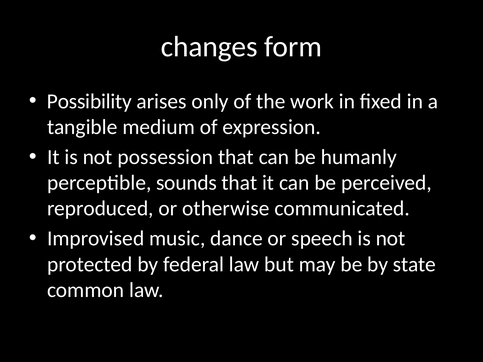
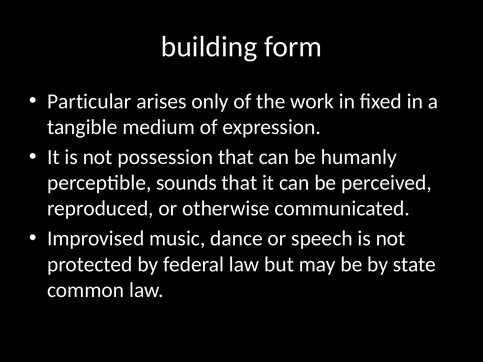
changes: changes -> building (209, 47)
Possibility: Possibility -> Particular (89, 101)
